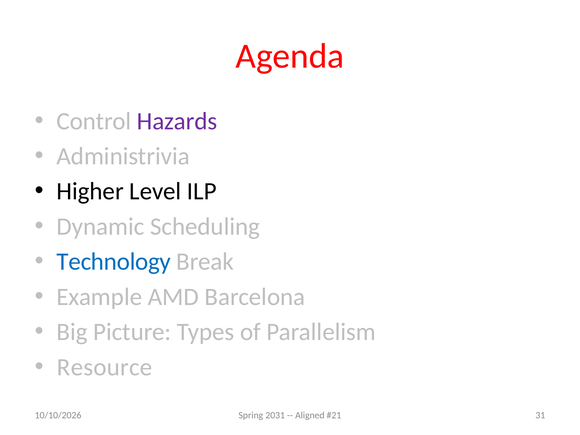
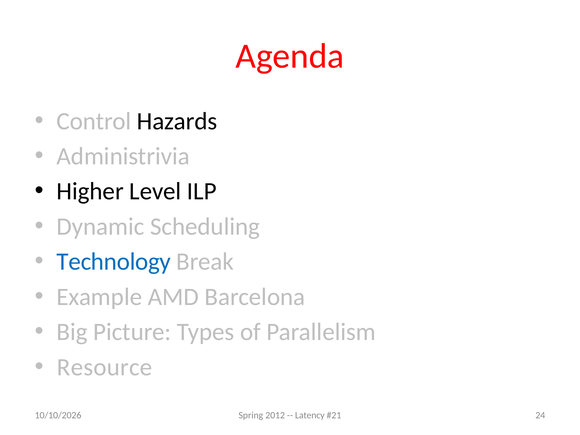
Hazards colour: purple -> black (177, 121)
2031: 2031 -> 2012 (275, 415)
Aligned: Aligned -> Latency (310, 415)
31: 31 -> 24 (540, 415)
